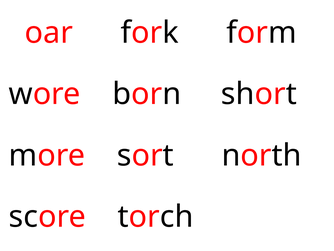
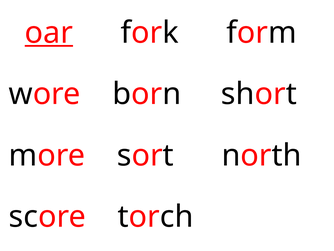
oar underline: none -> present (49, 33)
